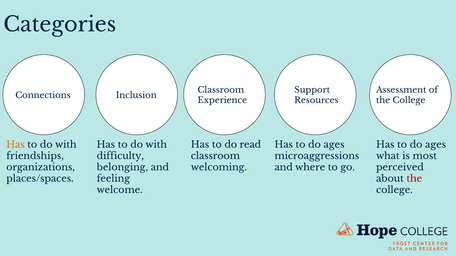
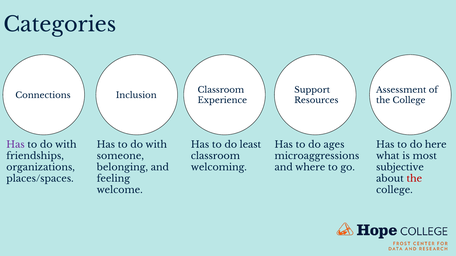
Has colour: orange -> purple (16, 145)
read: read -> least (250, 145)
ages: ages -> here (436, 145)
difficulty: difficulty -> someone (120, 156)
perceived: perceived -> subjective (400, 168)
